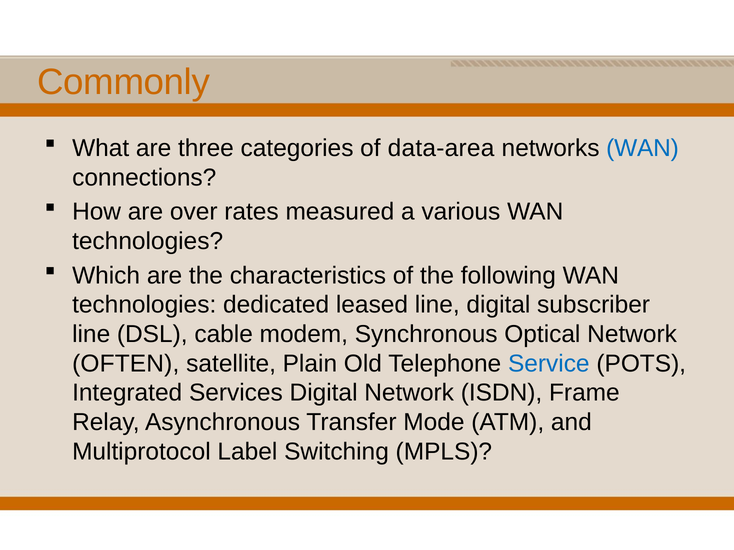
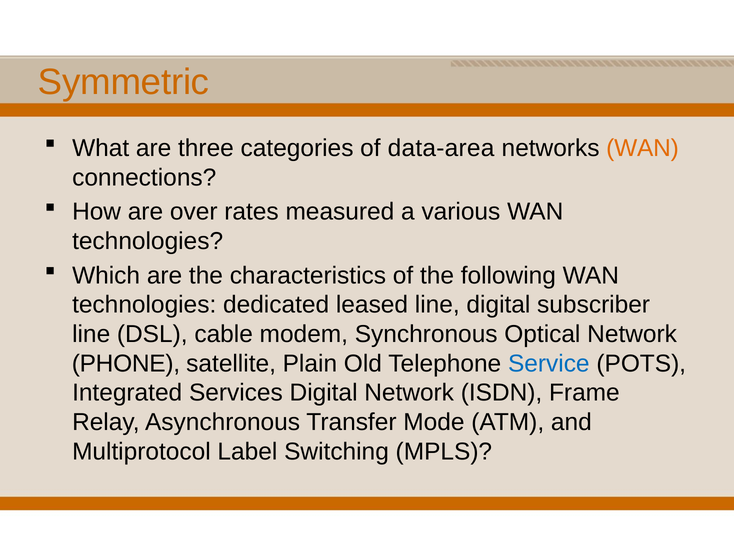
Commonly: Commonly -> Symmetric (124, 82)
WAN colour: blue -> orange (643, 149)
OFTEN: OFTEN -> PHONE (126, 364)
